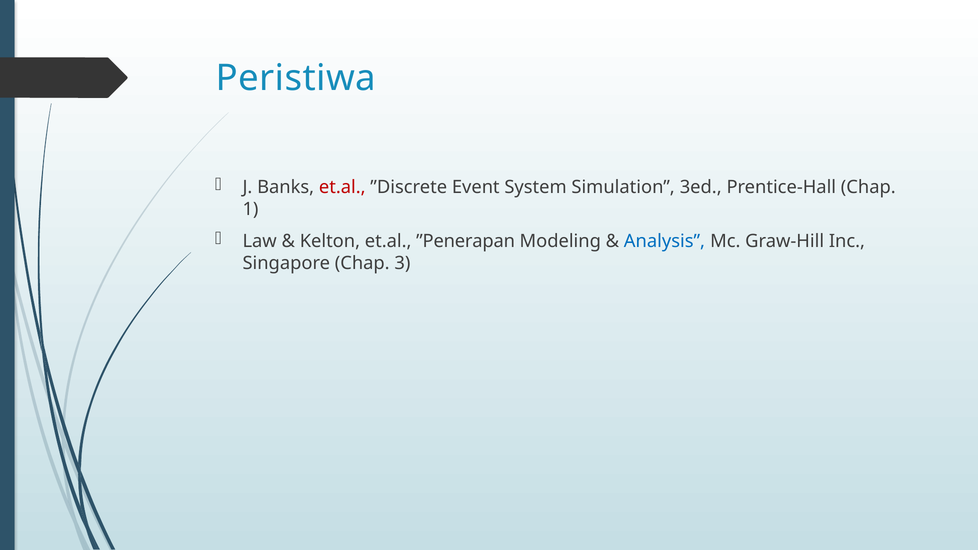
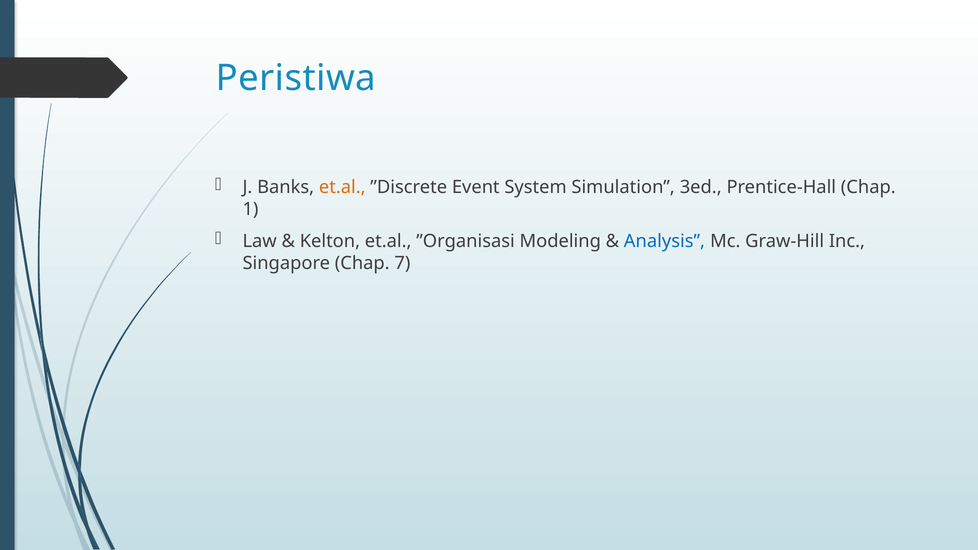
et.al colour: red -> orange (342, 187)
”Penerapan: ”Penerapan -> ”Organisasi (466, 241)
3: 3 -> 7 (402, 263)
